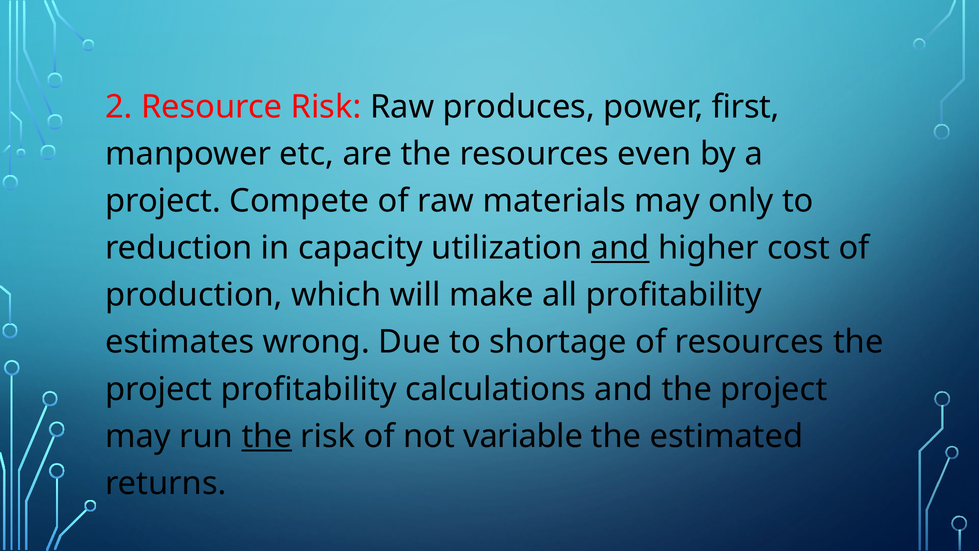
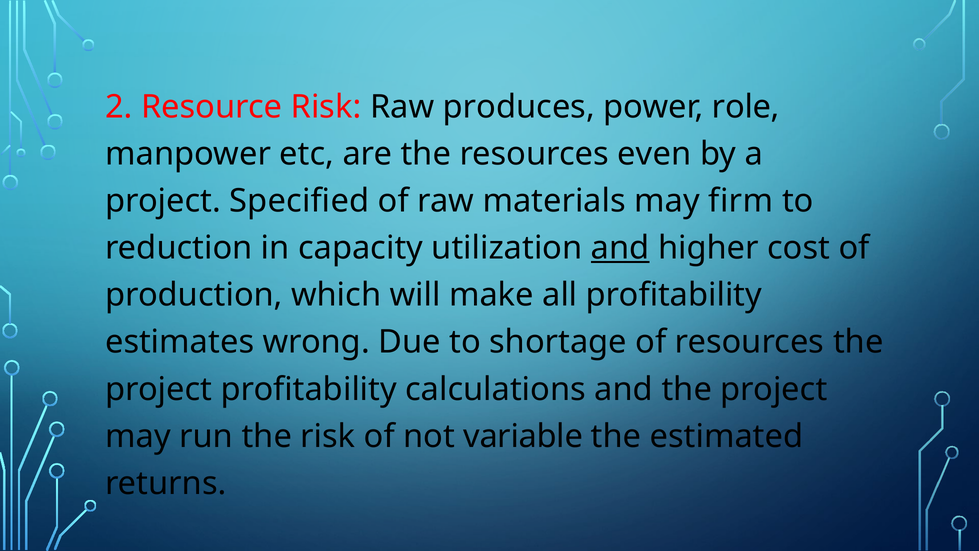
first: first -> role (746, 107)
Compete: Compete -> Specified (299, 201)
only: only -> firm (741, 201)
the underline: present -> none (267, 436)
